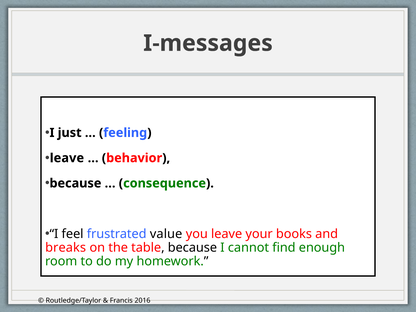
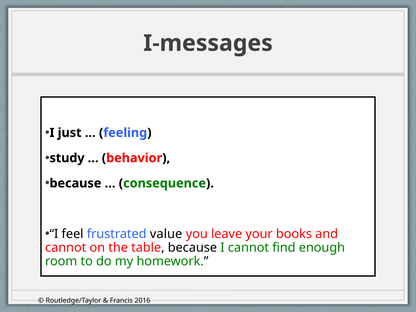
leave: leave -> study (67, 158)
breaks: breaks -> cannot (66, 248)
